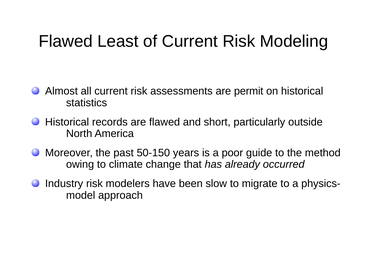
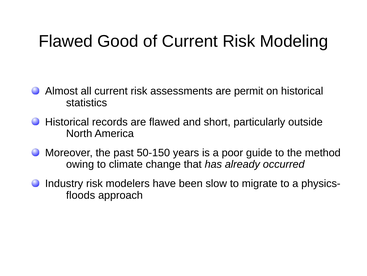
Least: Least -> Good (118, 41)
model: model -> floods (81, 195)
